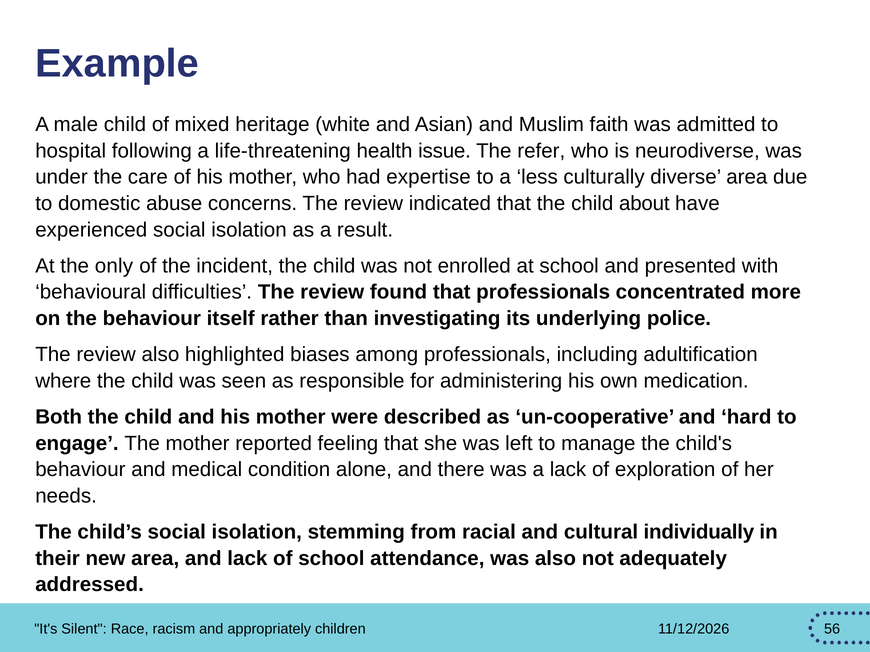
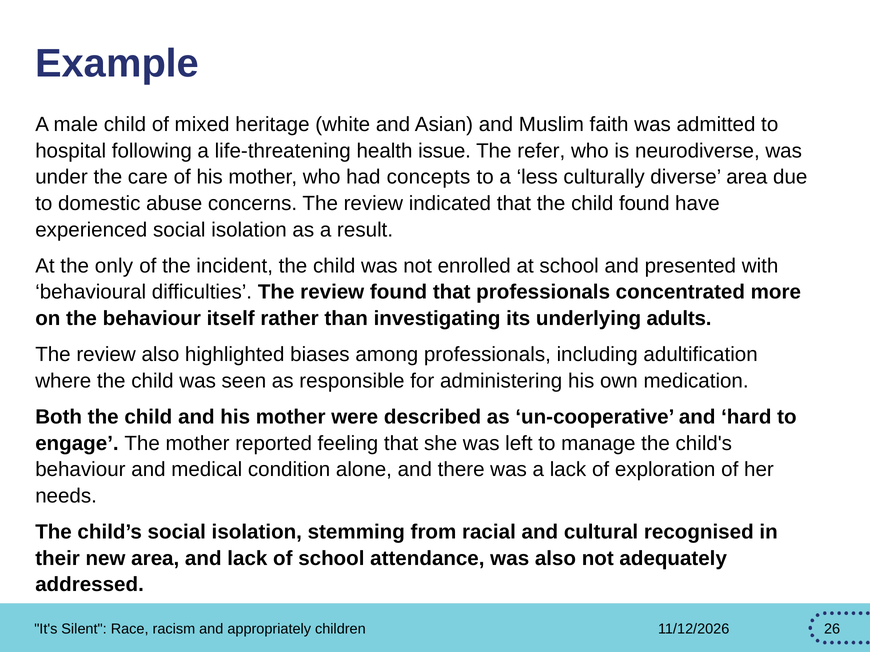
expertise: expertise -> concepts (428, 177)
child about: about -> found (644, 204)
police: police -> adults (679, 319)
individually: individually -> recognised (699, 532)
56: 56 -> 26 (832, 629)
